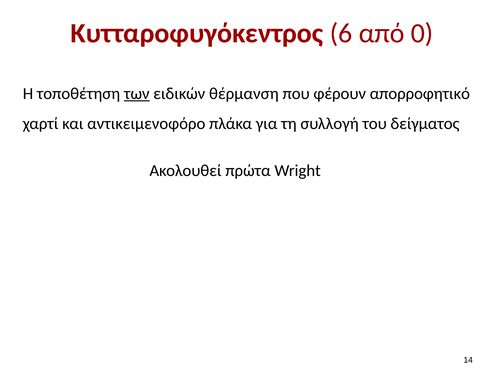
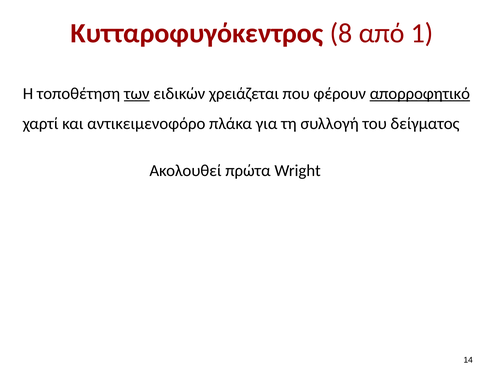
6: 6 -> 8 (341, 33)
0: 0 -> 1 (422, 33)
θέρμανση: θέρμανση -> χρειάζεται (244, 94)
απορροφητικό underline: none -> present (420, 94)
